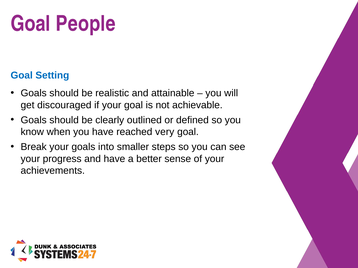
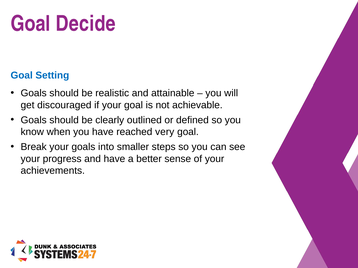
People: People -> Decide (86, 24)
